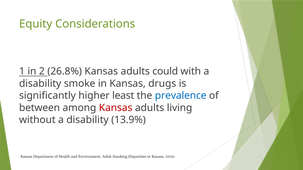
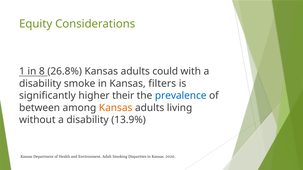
2: 2 -> 8 (42, 72)
drugs: drugs -> filters (162, 84)
least: least -> their (123, 96)
Kansas colour: red -> orange (116, 108)
